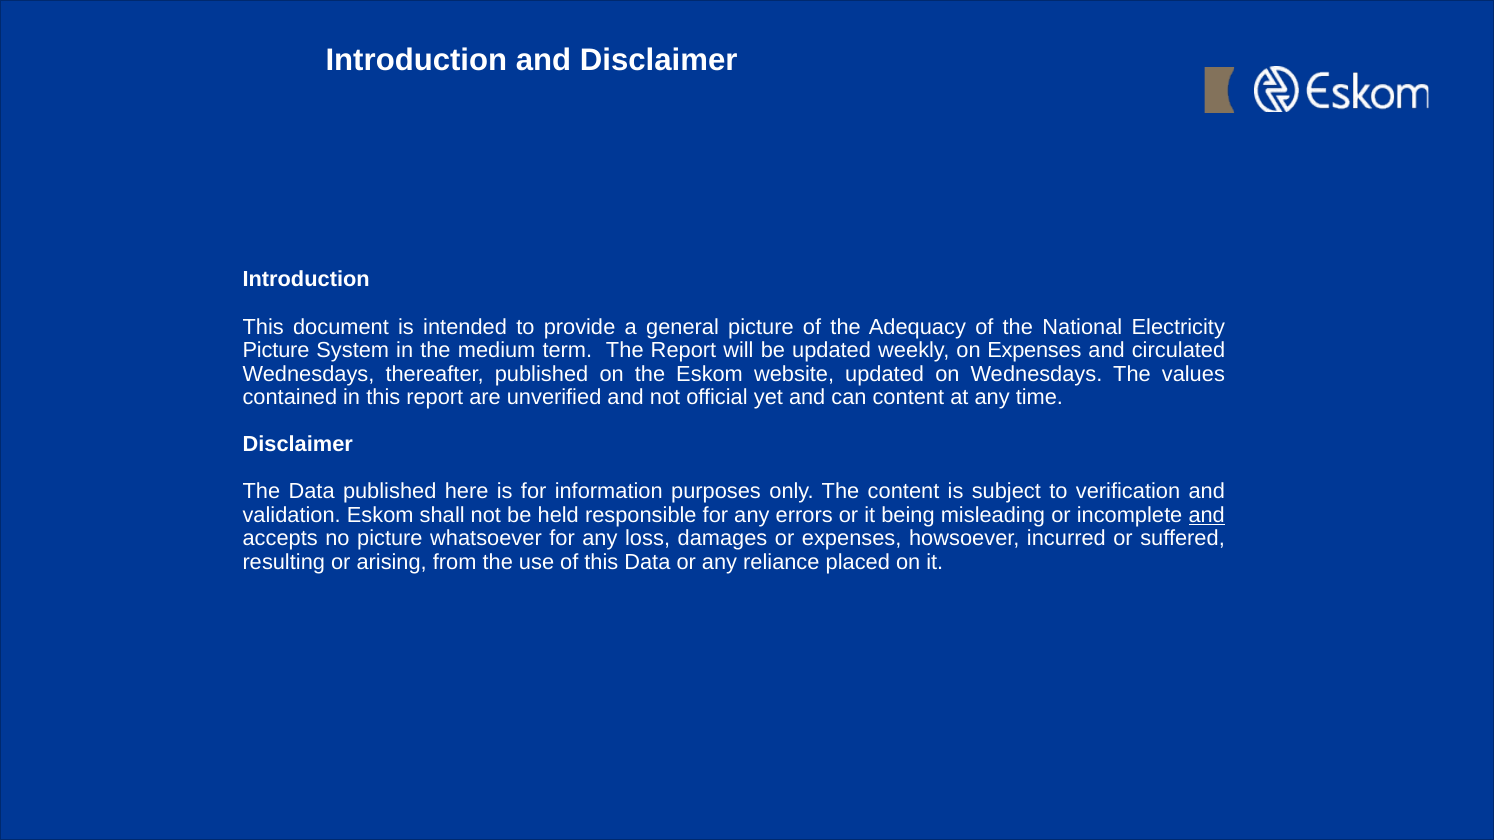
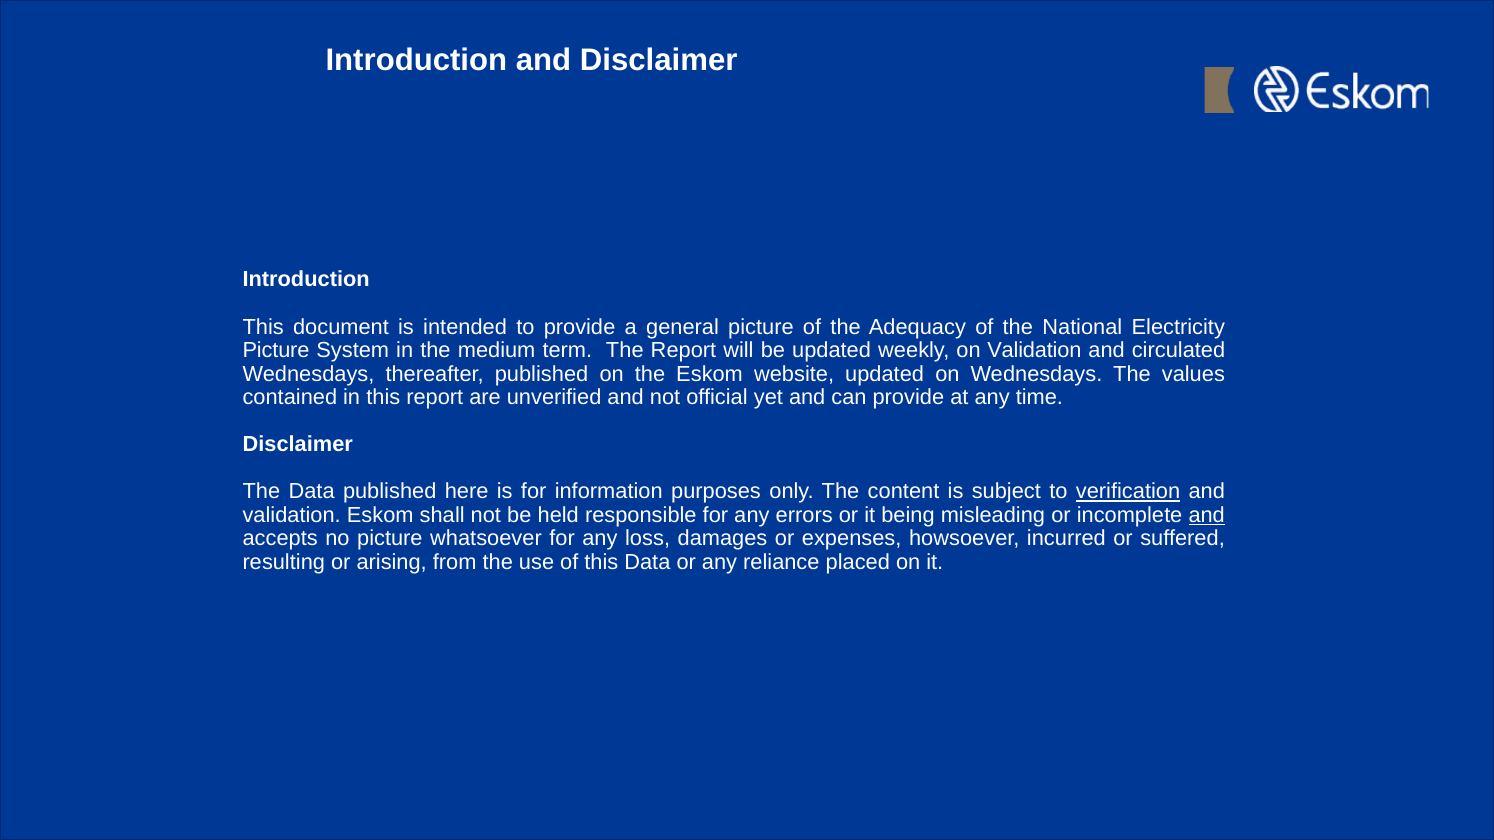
on Expenses: Expenses -> Validation (1034, 351)
can content: content -> provide (908, 398)
verification underline: none -> present (1128, 492)
